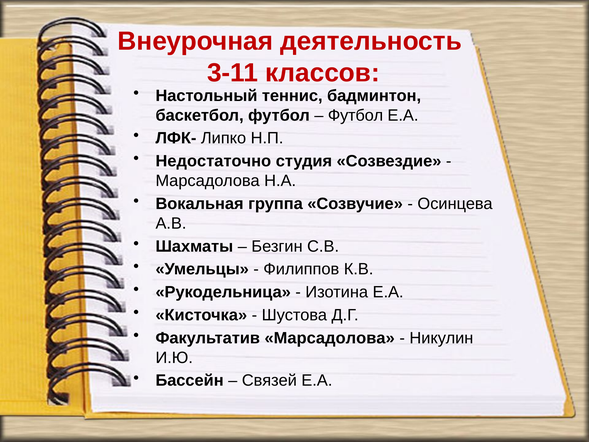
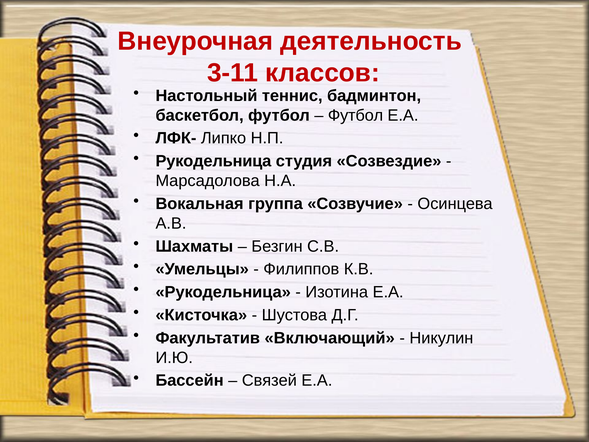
Недостаточно: Недостаточно -> Рукодельница (213, 161)
Факультатив Марсадолова: Марсадолова -> Включающий (330, 338)
